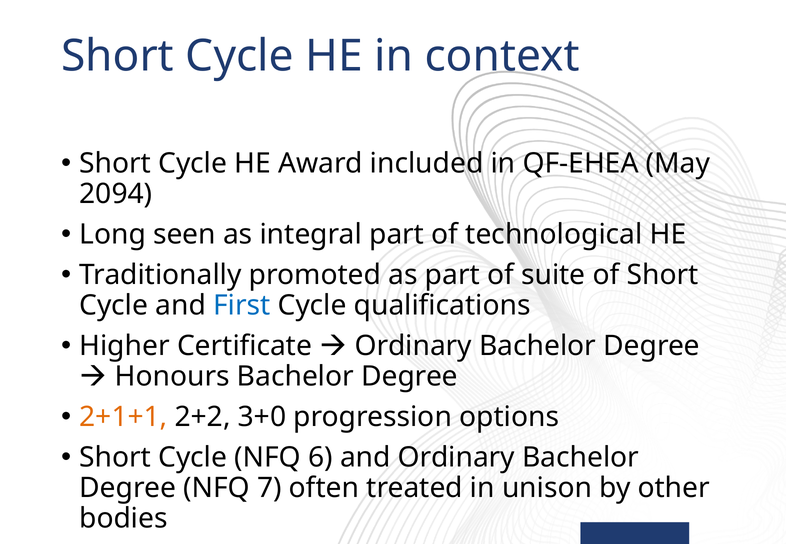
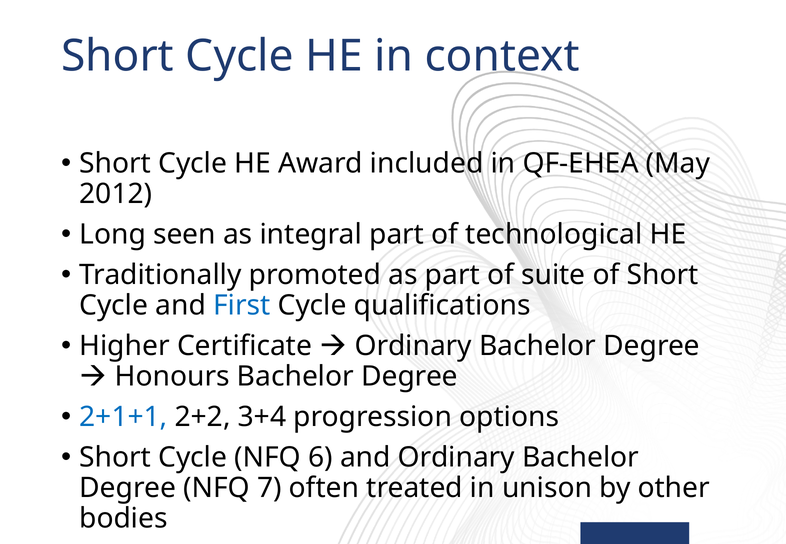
2094: 2094 -> 2012 (116, 194)
2+1+1 colour: orange -> blue (123, 417)
3+0: 3+0 -> 3+4 (262, 417)
